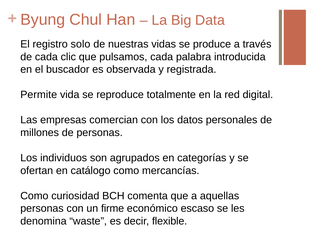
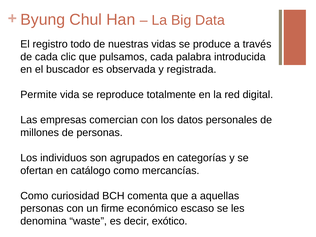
solo: solo -> todo (81, 44)
flexible: flexible -> exótico (170, 221)
